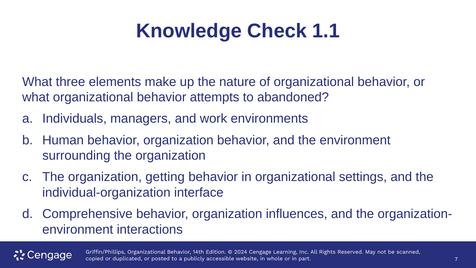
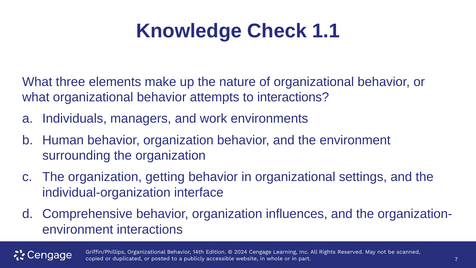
to abandoned: abandoned -> interactions (293, 97)
